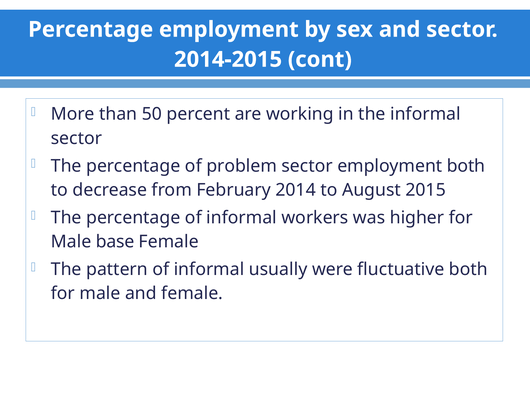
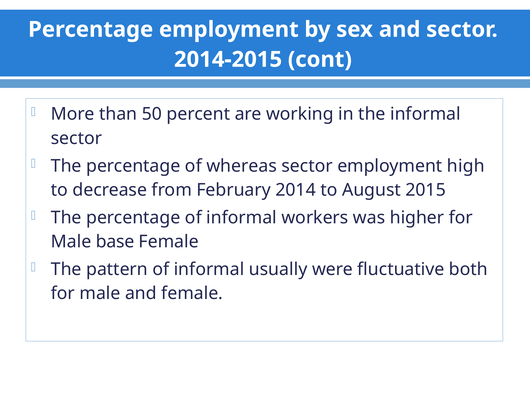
problem: problem -> whereas (242, 166)
employment both: both -> high (466, 166)
